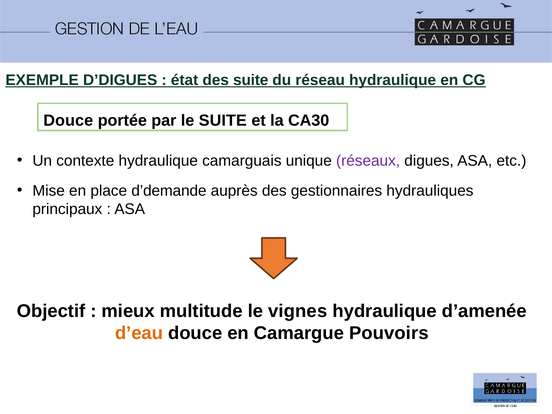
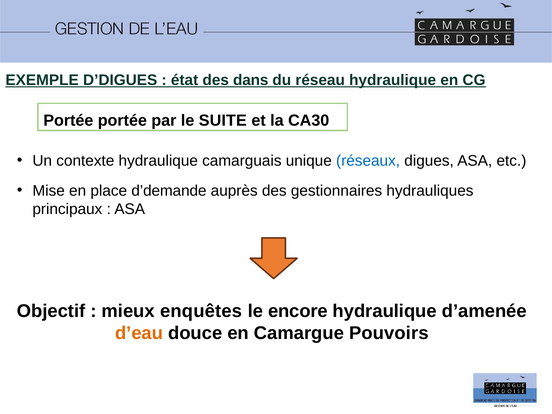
des suite: suite -> dans (251, 80)
Douce: Douce -> Portée (68, 120)
réseaux colour: purple -> blue (368, 161)
multitude: multitude -> enquêtes (201, 311)
vignes: vignes -> encore (298, 311)
